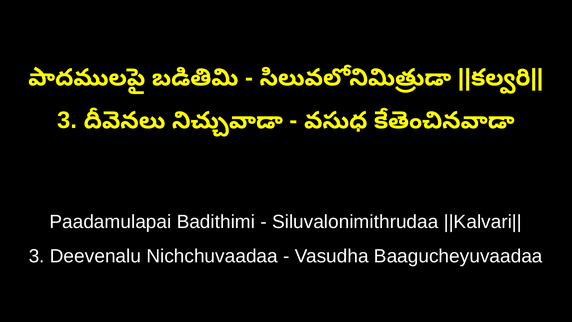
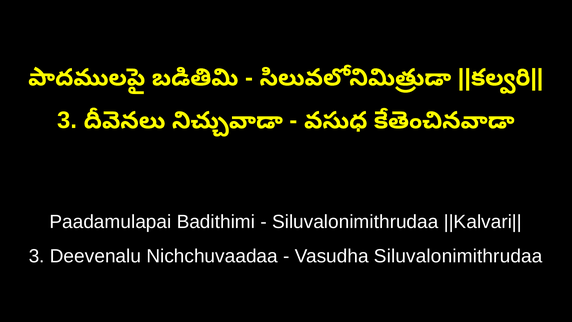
Vasudha Baagucheyuvaadaa: Baagucheyuvaadaa -> Siluvalonimithrudaa (458, 256)
